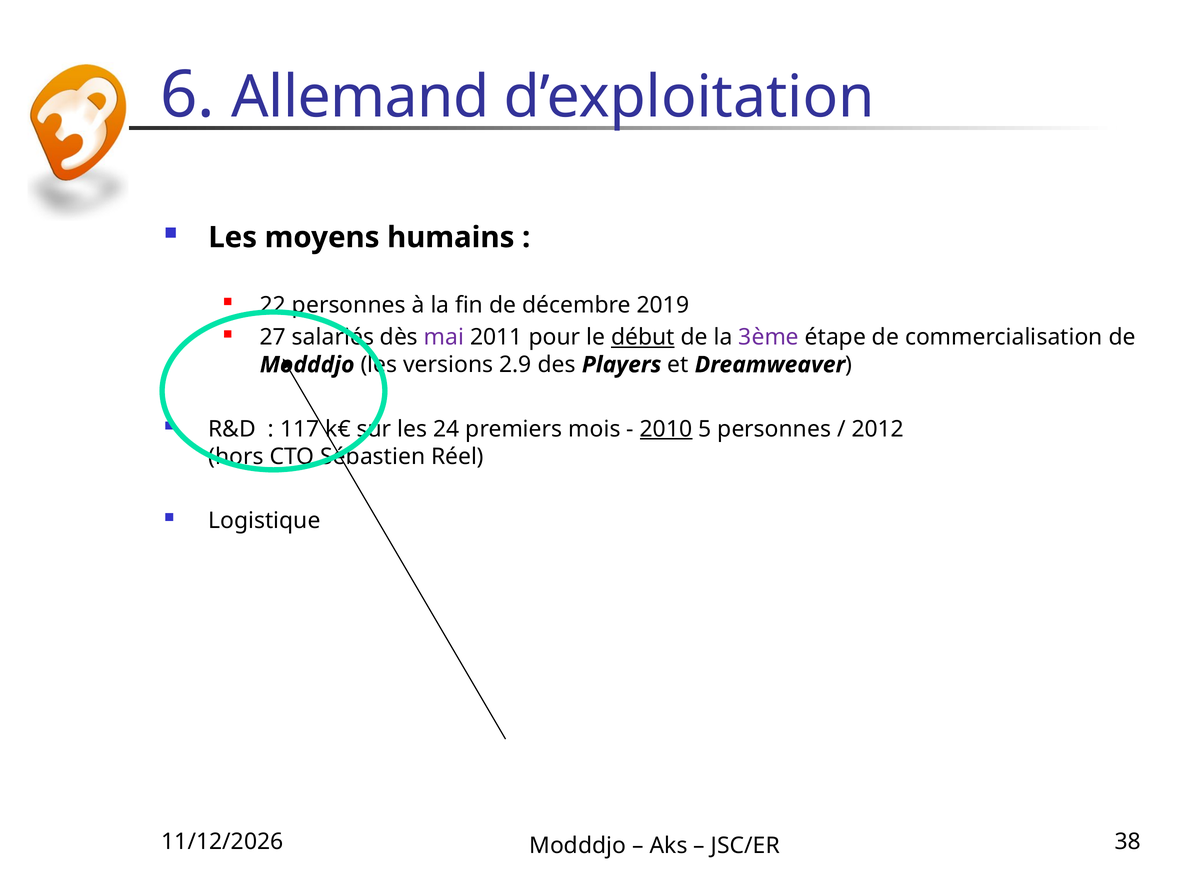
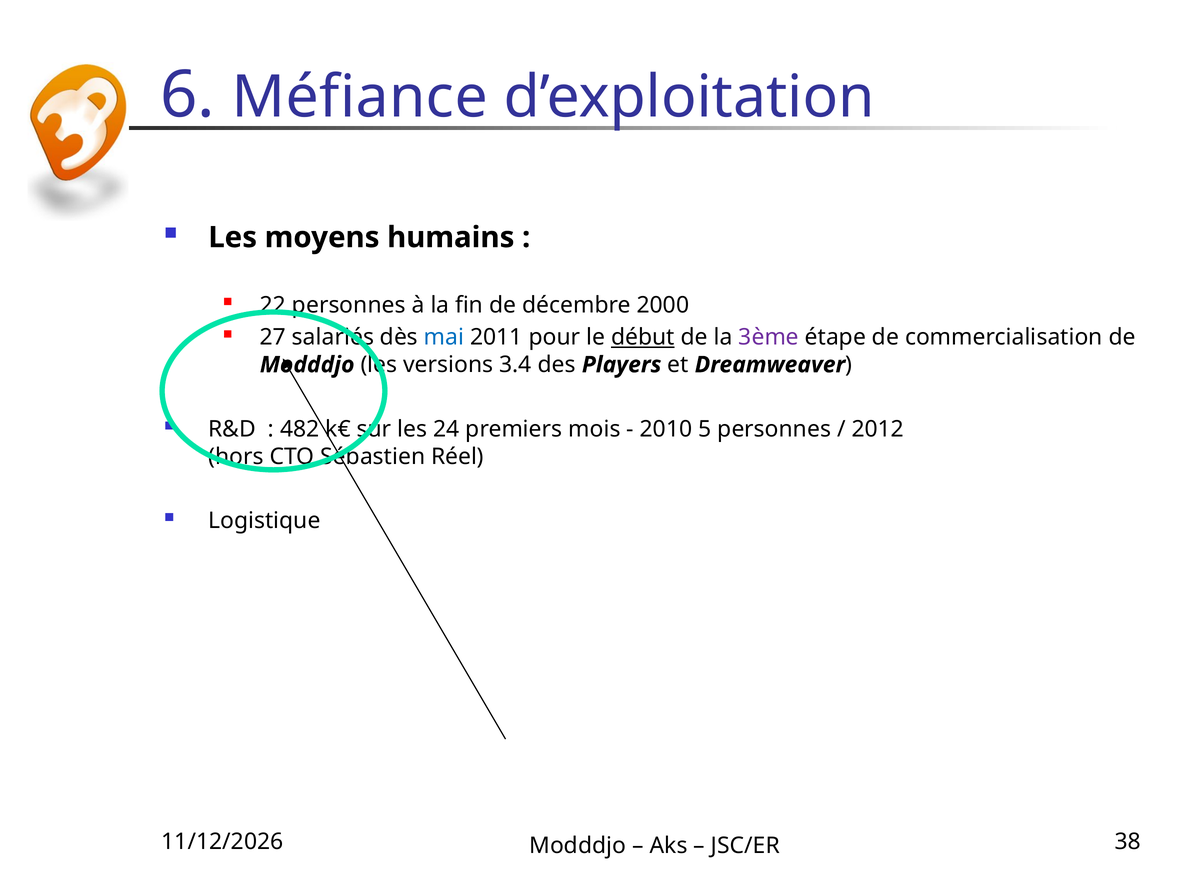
Allemand: Allemand -> Méfiance (360, 97)
2019: 2019 -> 2000 (663, 305)
mai colour: purple -> blue (444, 337)
2.9: 2.9 -> 3.4 (515, 365)
117: 117 -> 482 (300, 429)
2010 underline: present -> none (666, 429)
